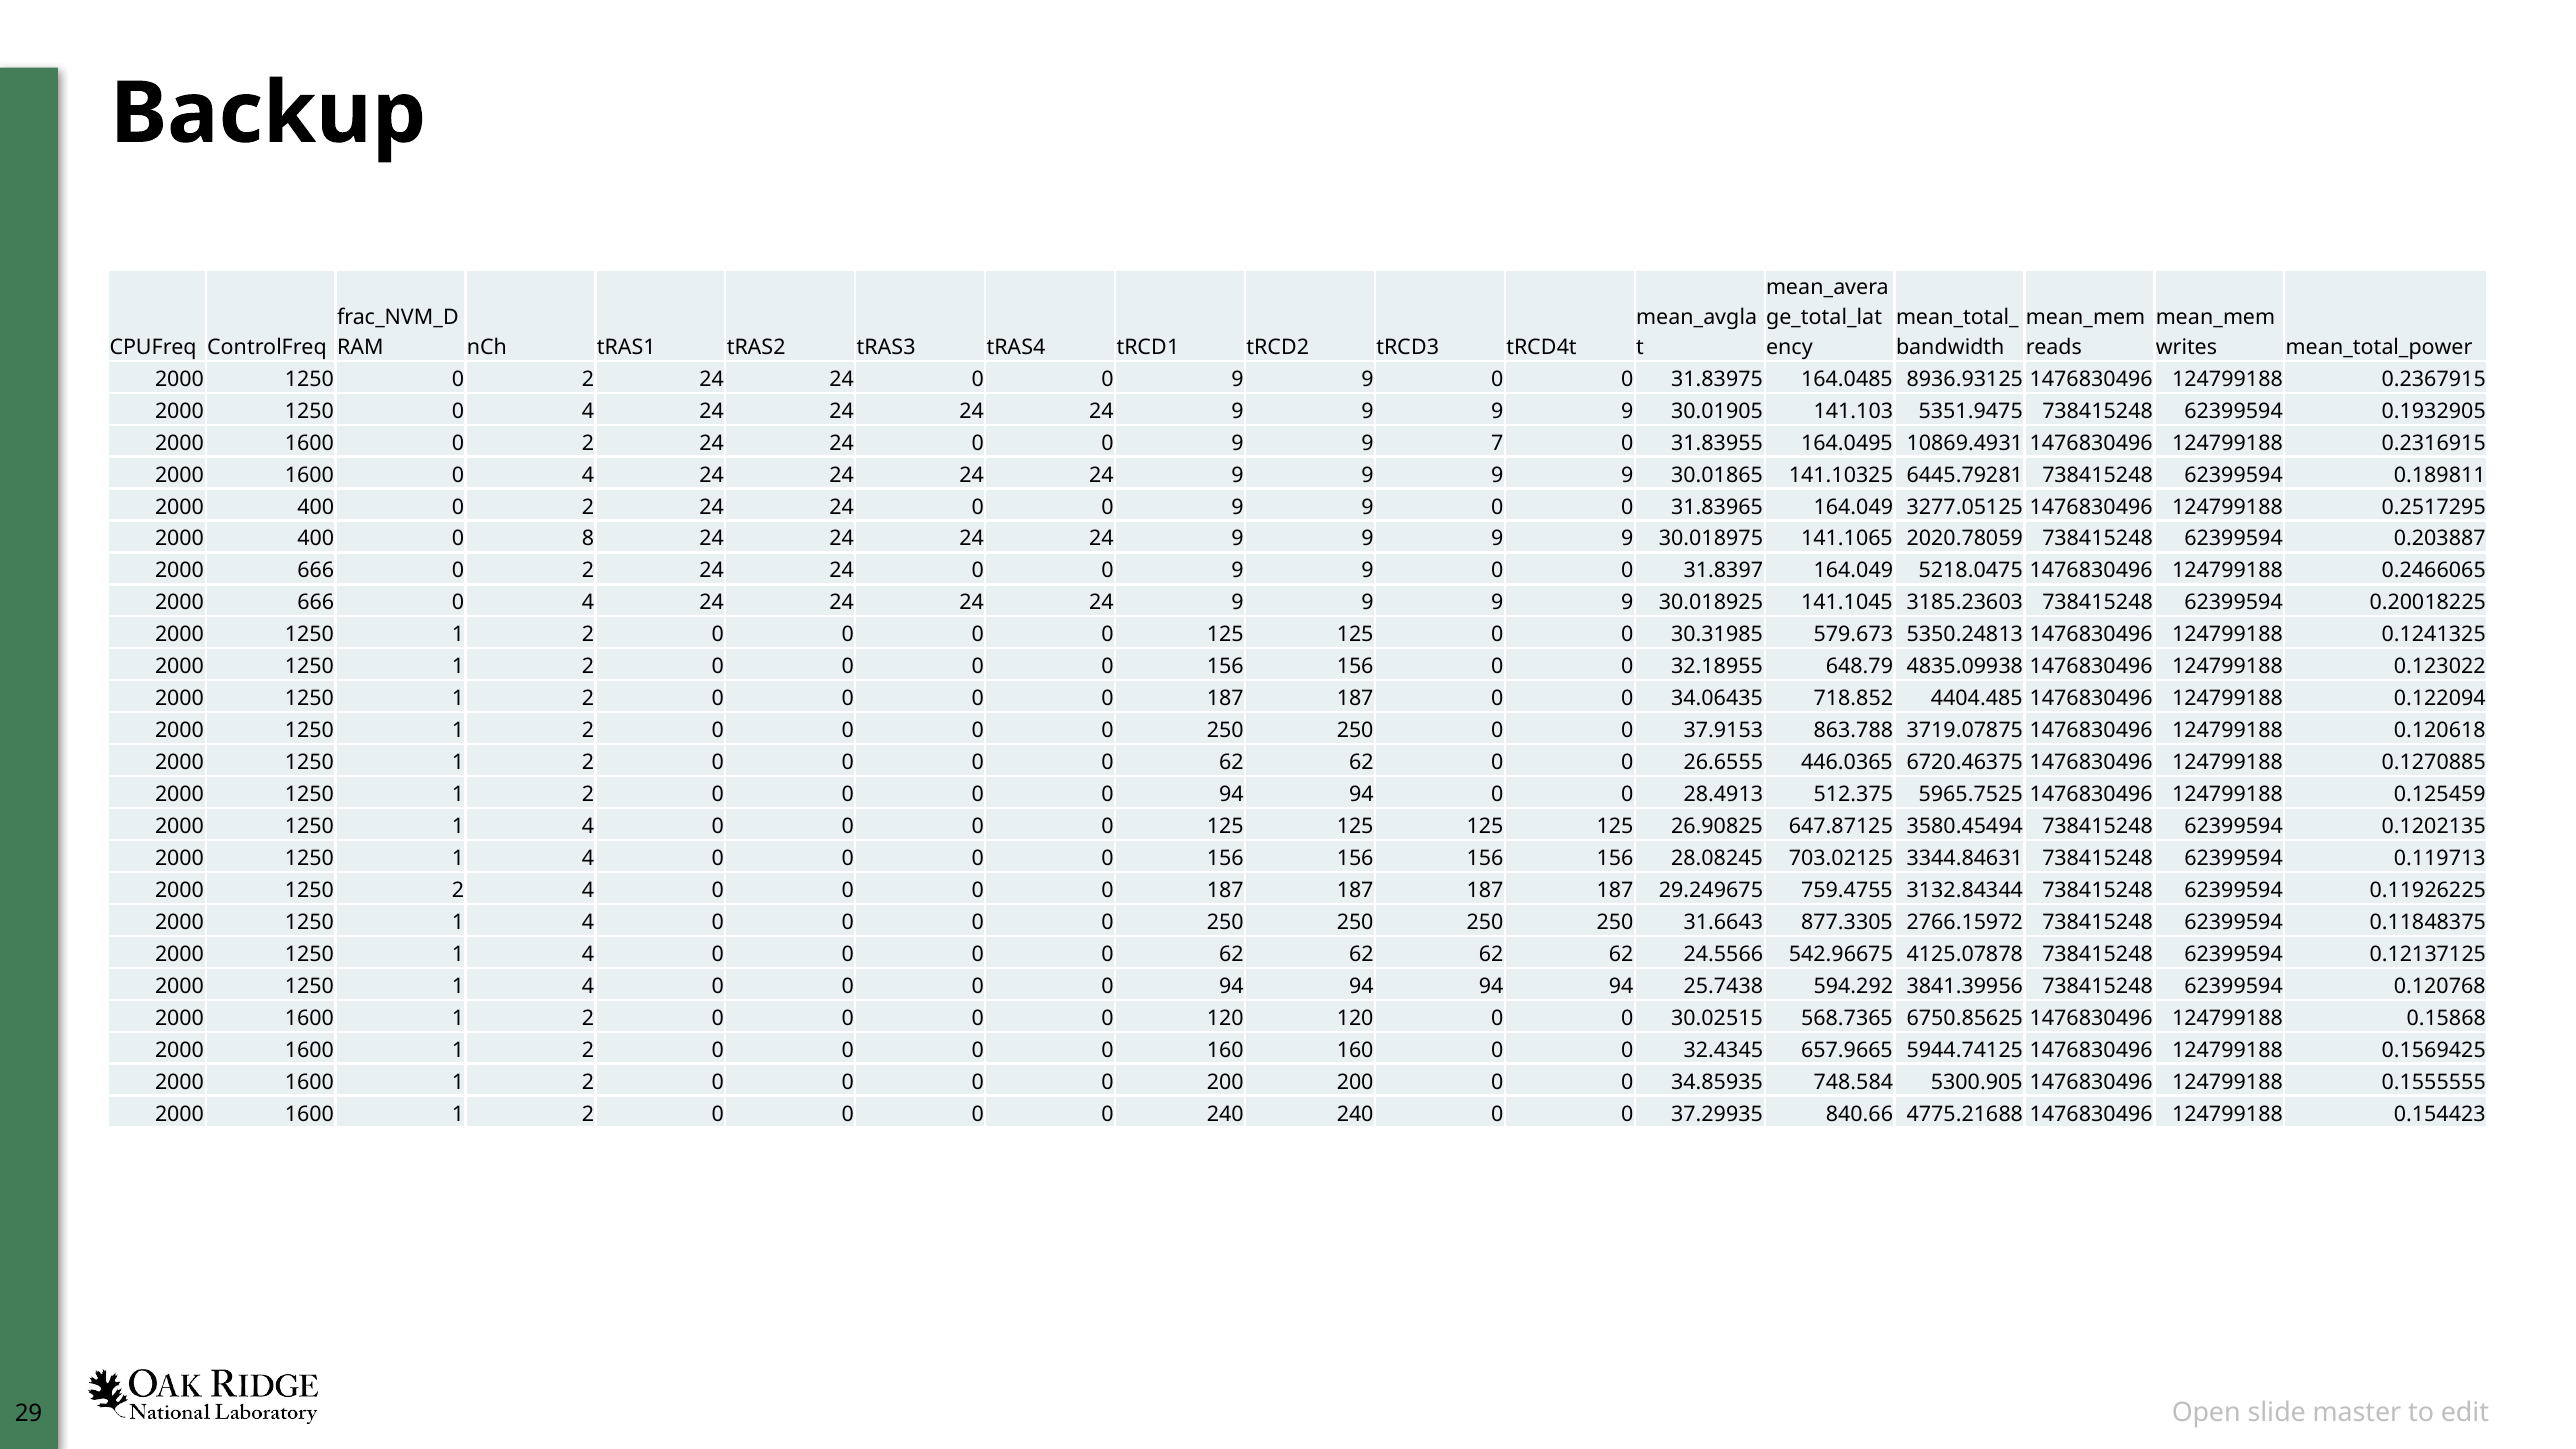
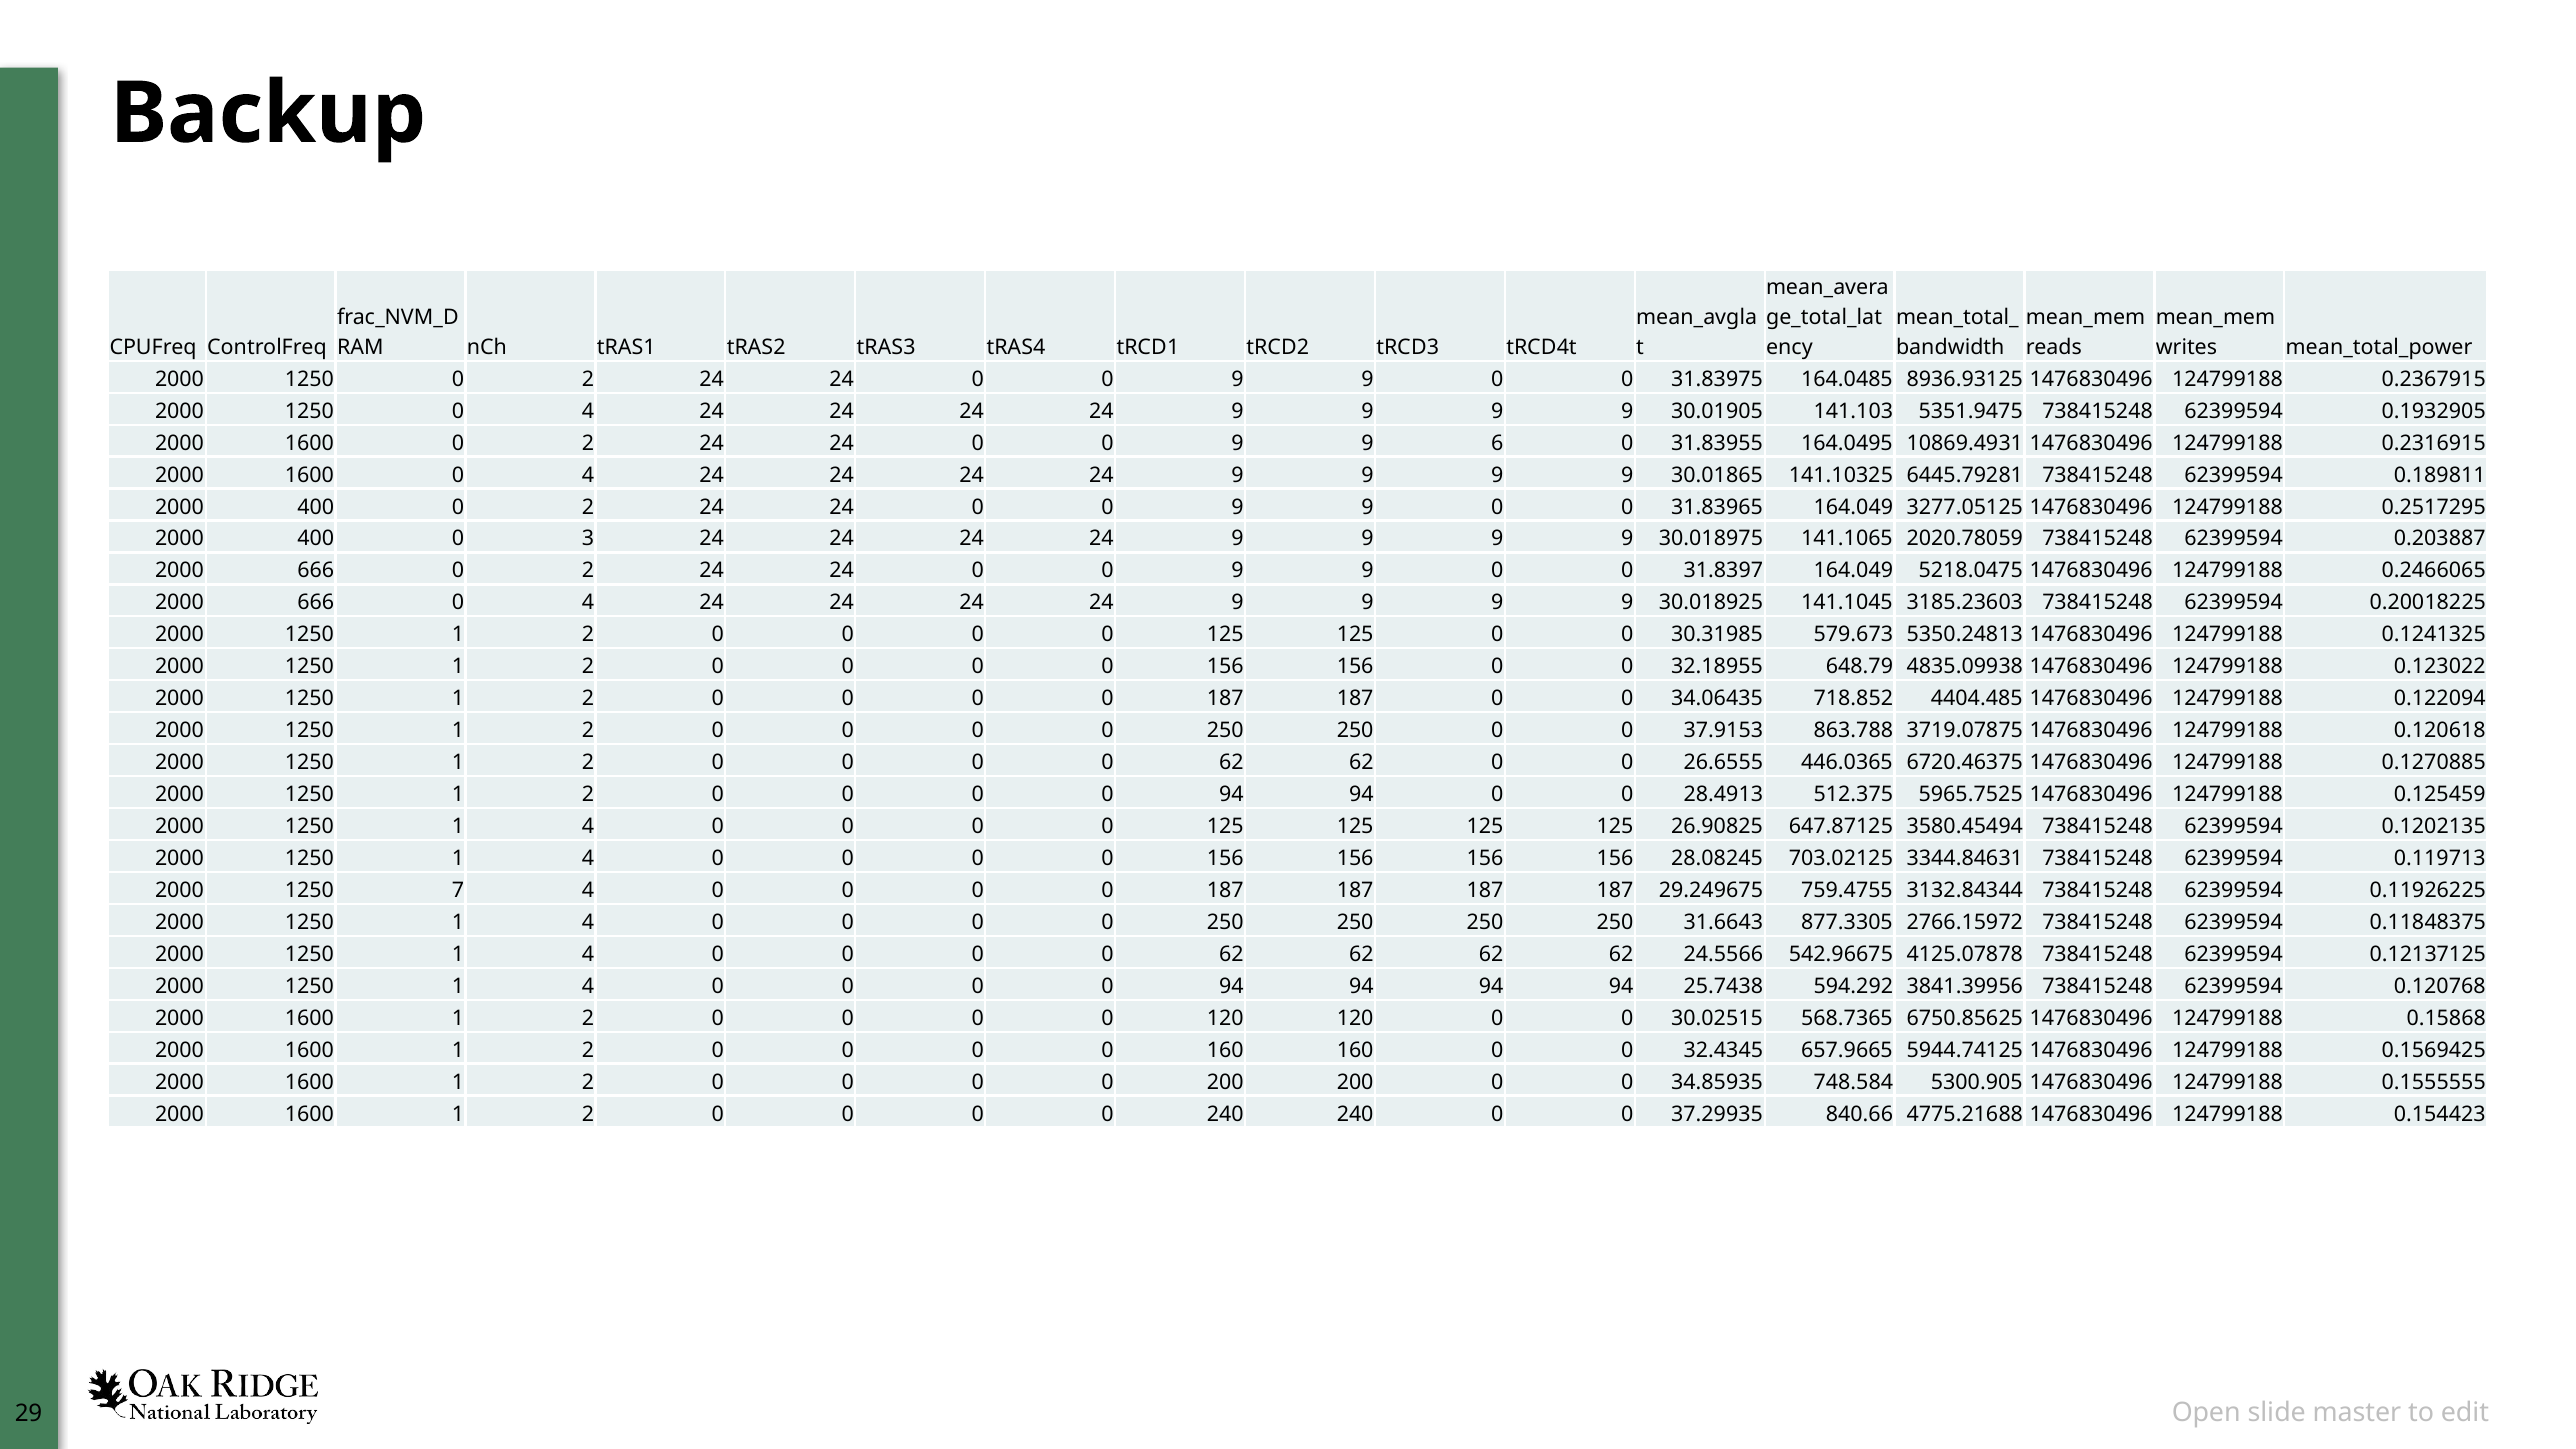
7: 7 -> 6 (1497, 443)
8: 8 -> 3 (588, 539)
1250 2: 2 -> 7 (458, 890)
